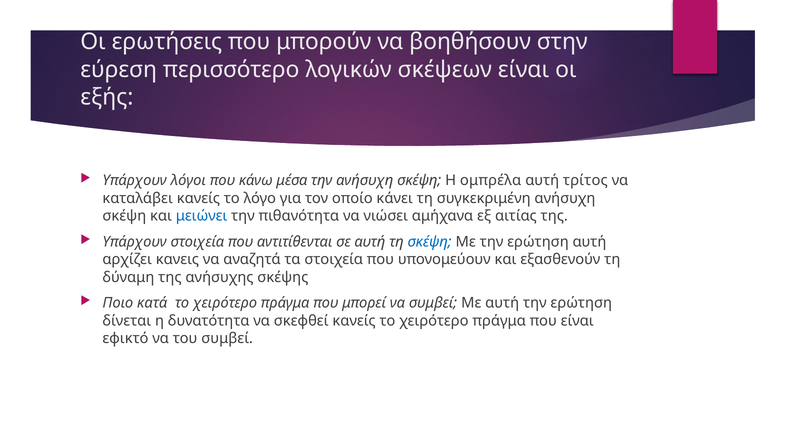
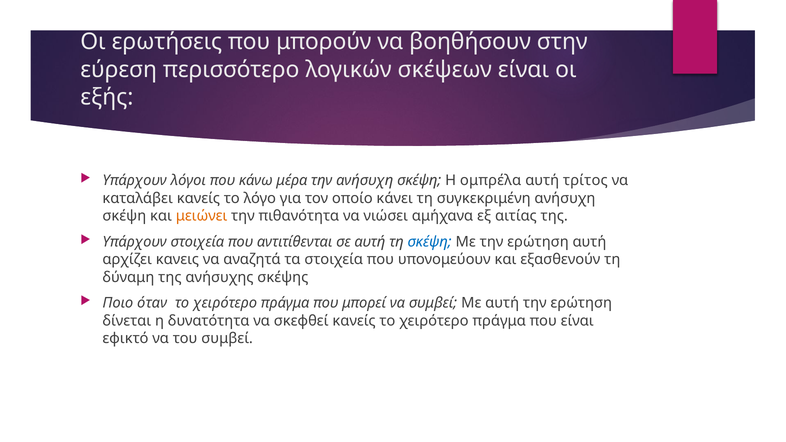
μέσα: μέσα -> μέρα (292, 181)
μειώνει colour: blue -> orange (202, 216)
κατά: κατά -> όταν (152, 303)
